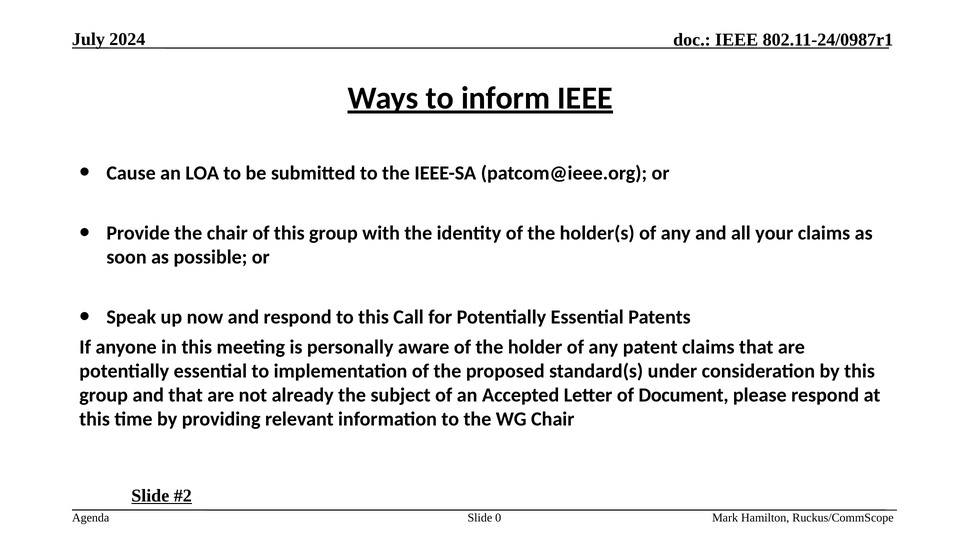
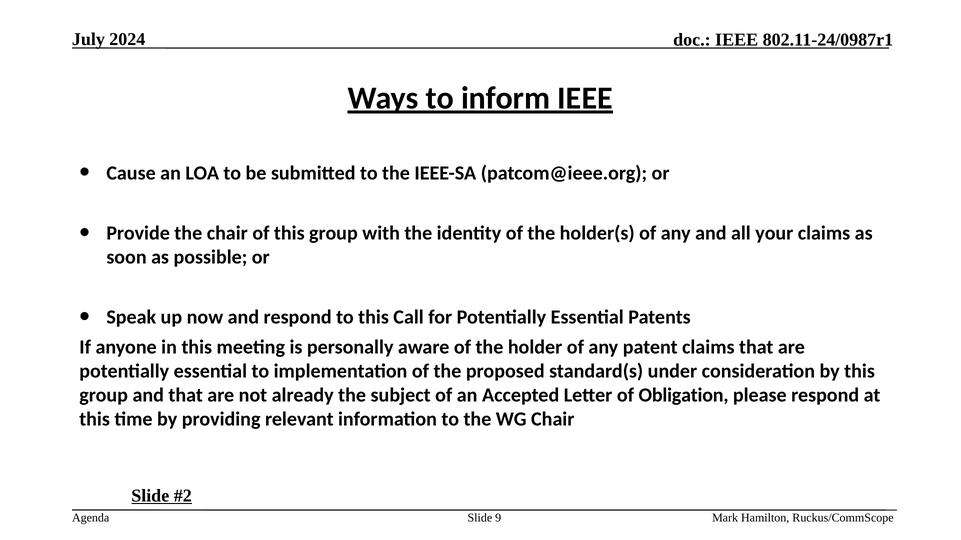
Document: Document -> Obligation (684, 396)
0: 0 -> 9 (498, 518)
